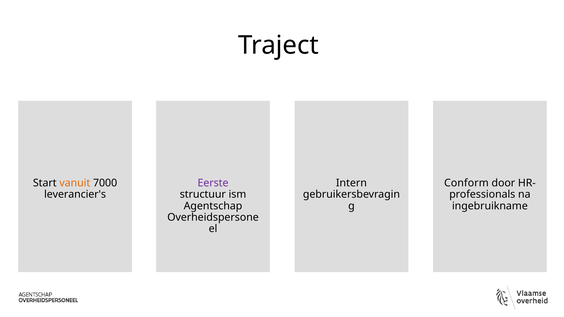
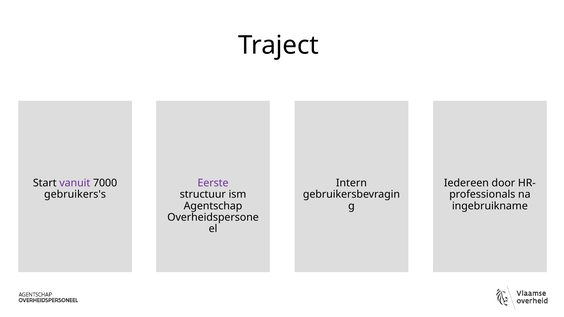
vanuit colour: orange -> purple (75, 183)
Conform: Conform -> Iedereen (466, 183)
leverancier's: leverancier's -> gebruikers's (75, 195)
